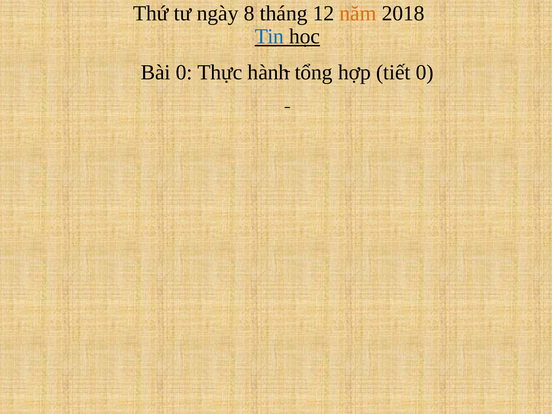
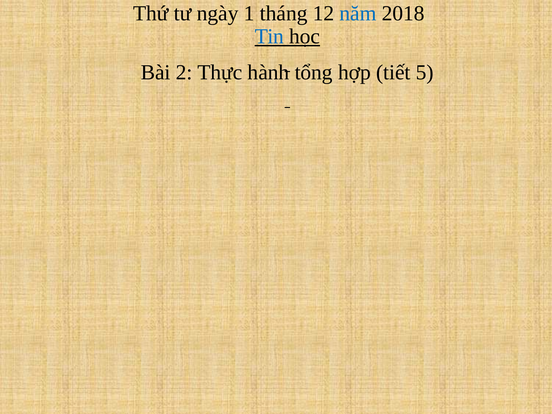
8: 8 -> 1 (249, 13)
năm colour: orange -> blue (358, 13)
Bài 0: 0 -> 2 (184, 72)
tiết 0: 0 -> 5 (425, 72)
